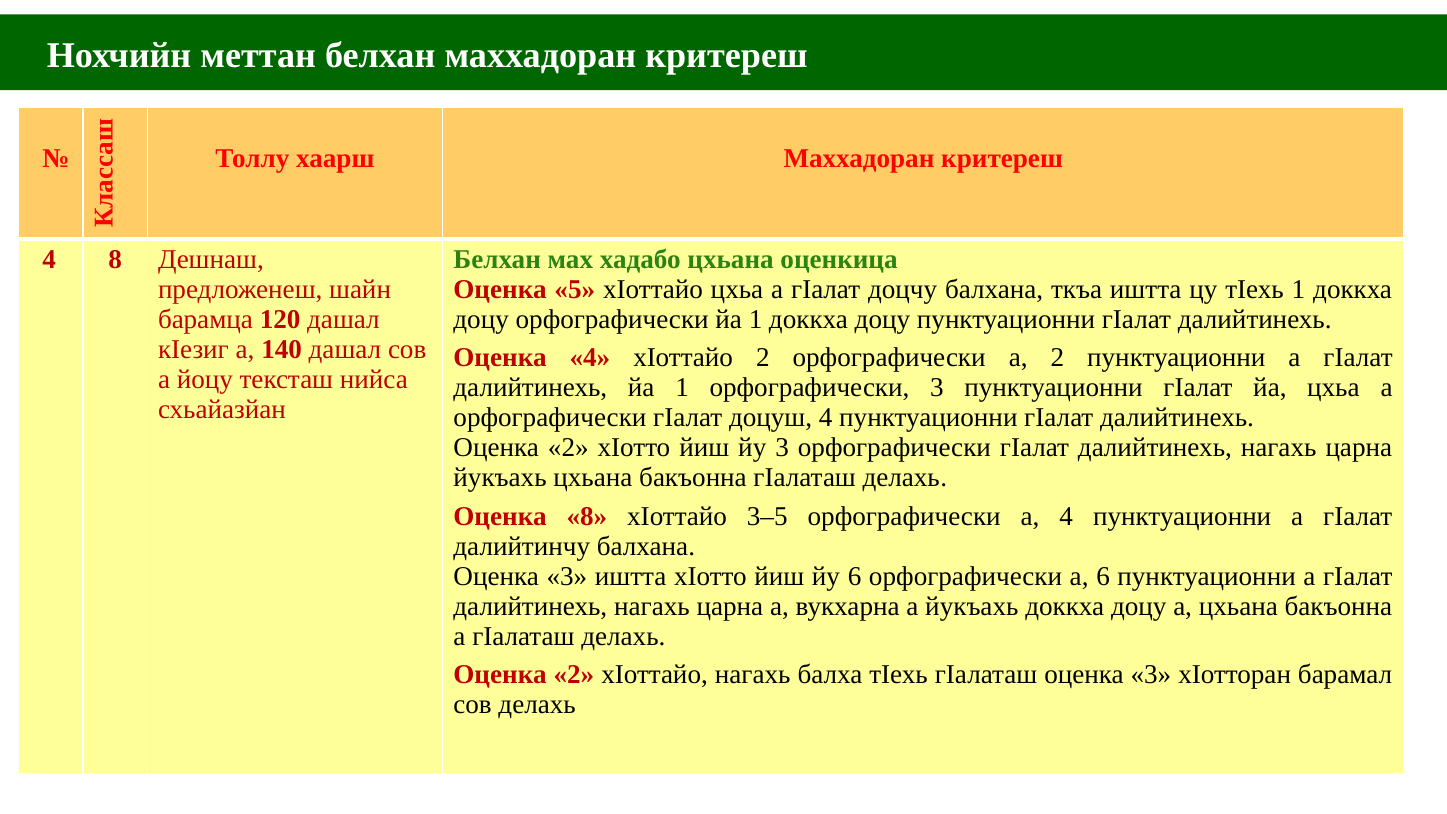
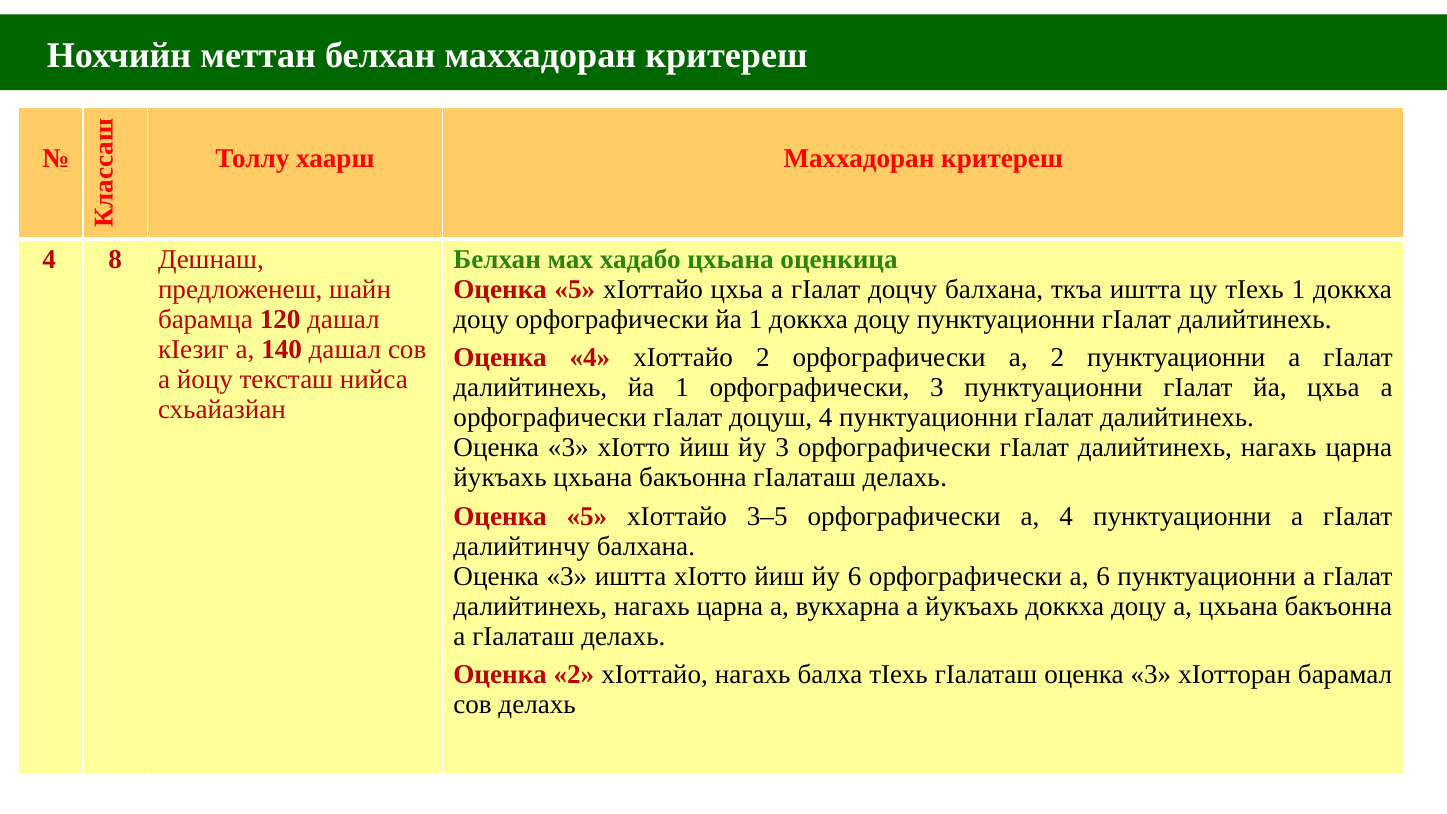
2: 2 -> 3 (568, 448)
8: 8 -> 5 (587, 516)
